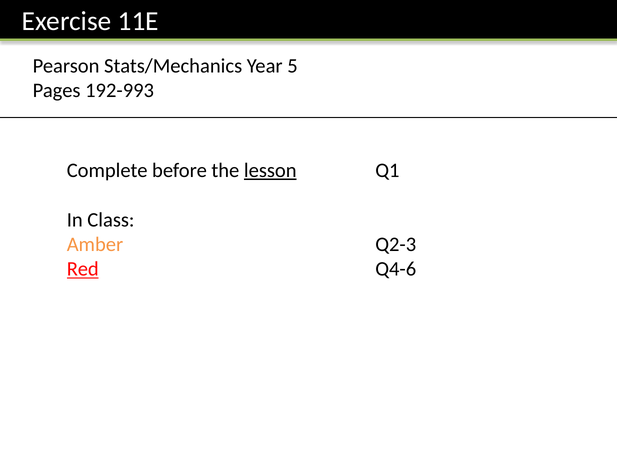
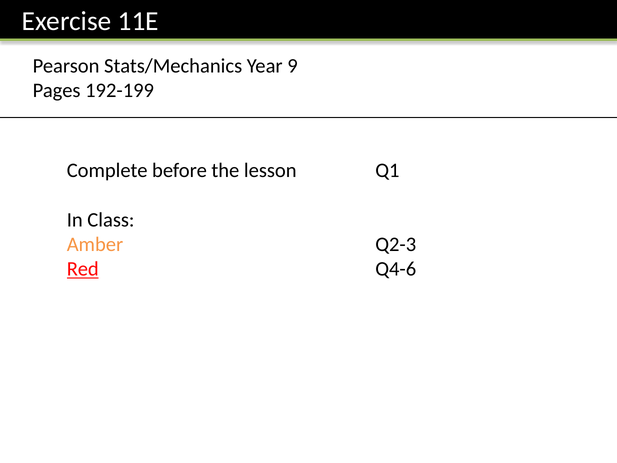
5: 5 -> 9 (292, 66)
192-993: 192-993 -> 192-199 (120, 90)
lesson underline: present -> none (270, 170)
